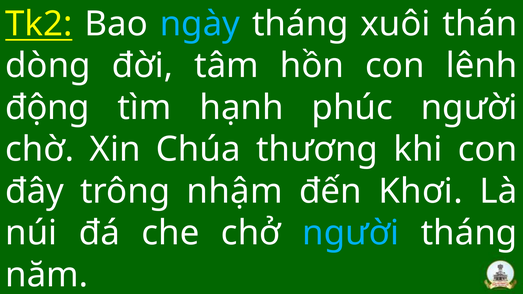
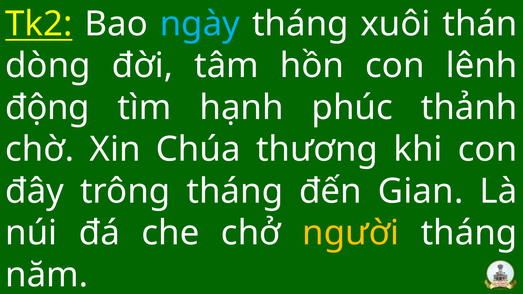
phúc người: người -> thảnh (469, 108)
trông nhậm: nhậm -> tháng (235, 191)
Khơi: Khơi -> Gian (421, 191)
người colour: light blue -> yellow (351, 233)
